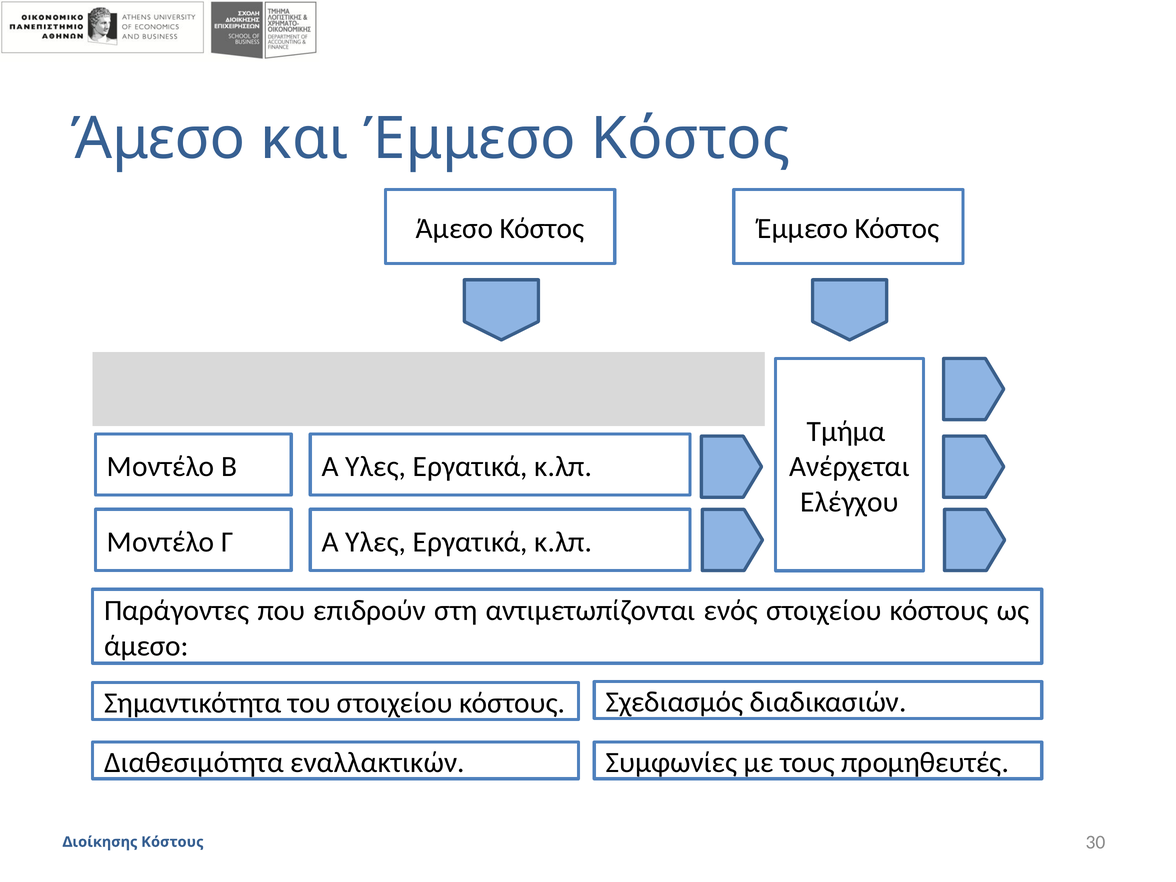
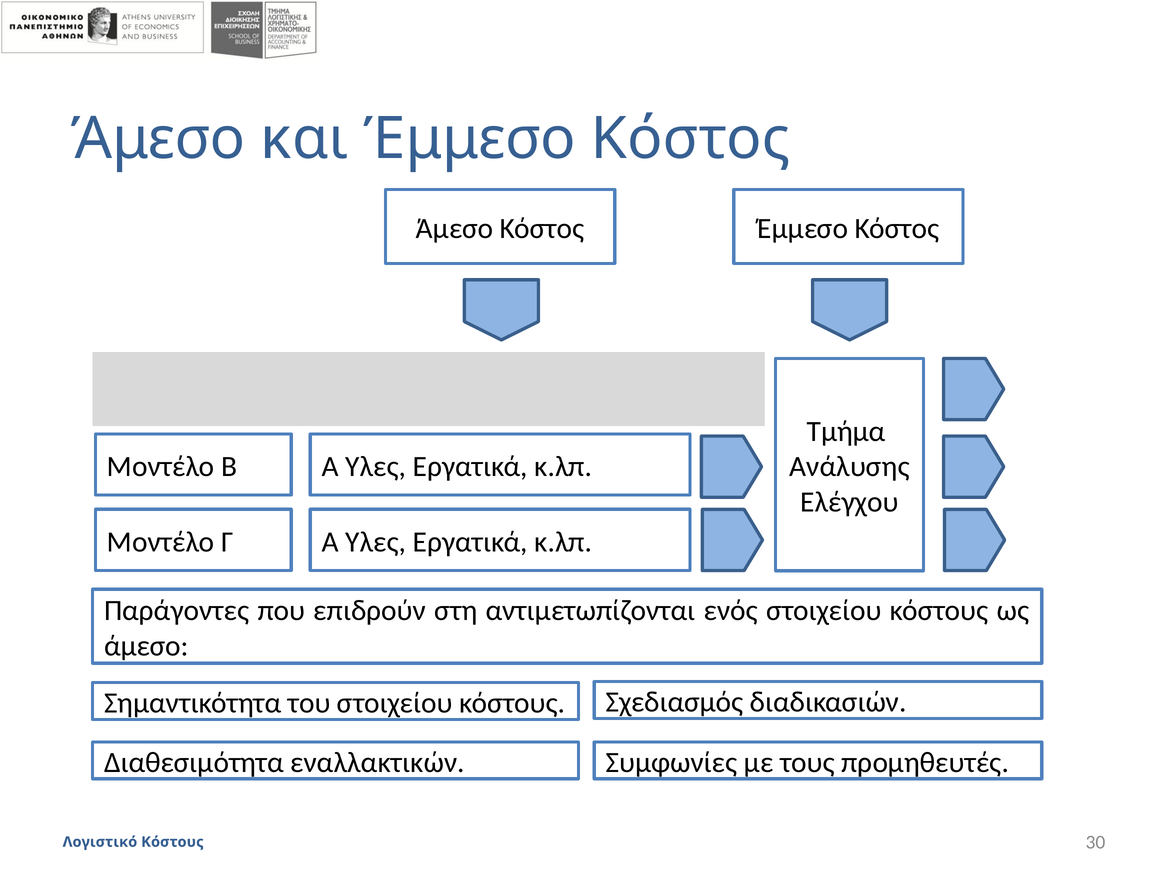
Ανέρχεται: Ανέρχεται -> Ανάλυσης (849, 467)
Διοίκησης: Διοίκησης -> Λογιστικό (100, 842)
